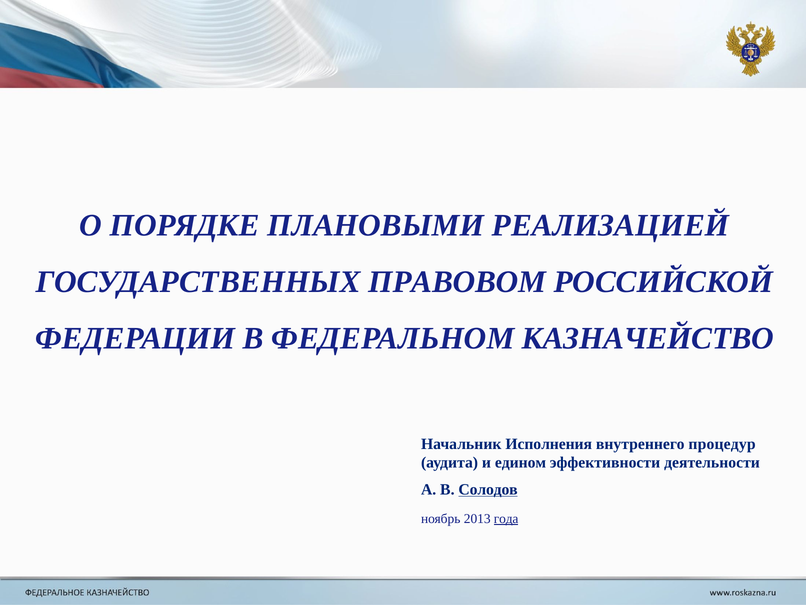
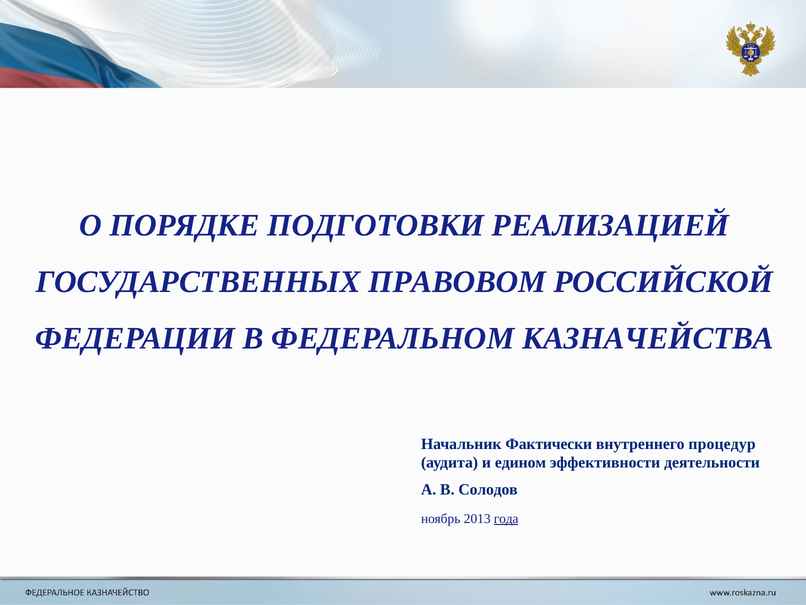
ПЛАНОВЫМИ: ПЛАНОВЫМИ -> ПОДГОТОВКИ (376, 225)
КАЗНАЧЕЙСТВО: КАЗНАЧЕЙСТВО -> КАЗНАЧЕЙСТВА (648, 338)
Исполнения: Исполнения -> Фактически (549, 444)
Солодов underline: present -> none (488, 489)
